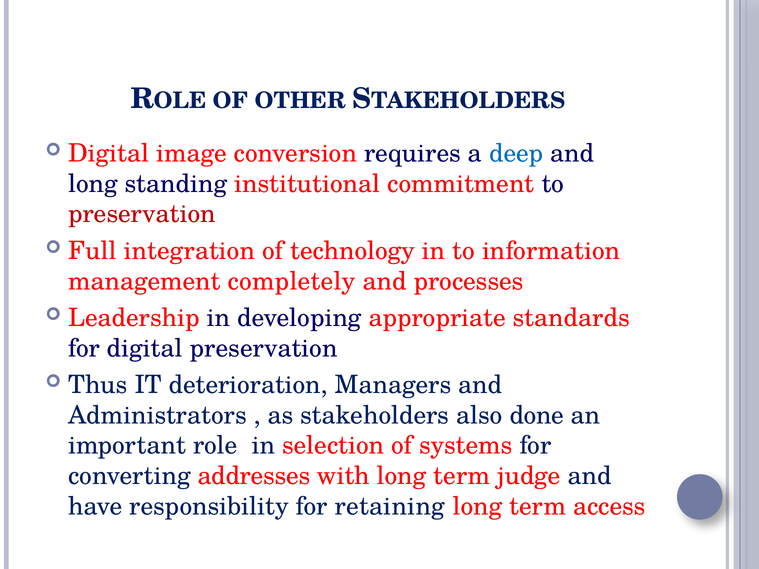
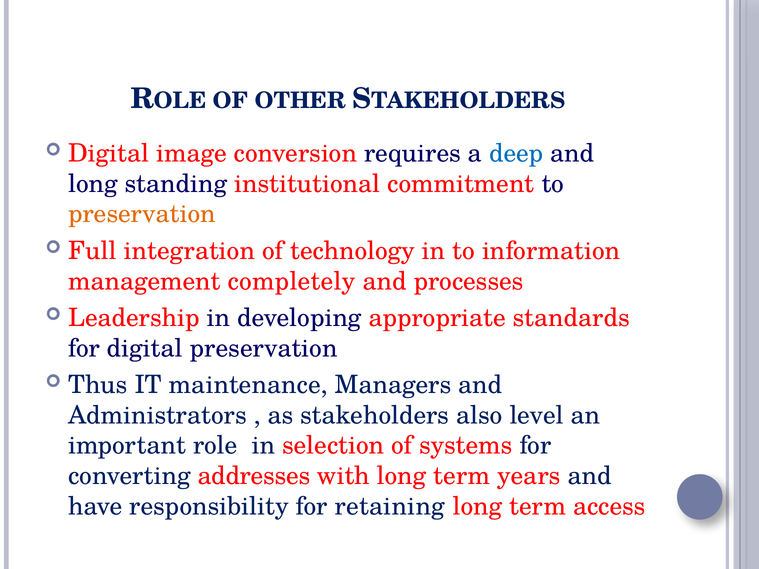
preservation colour: red -> orange (142, 214)
deterioration: deterioration -> maintenance (248, 385)
done: done -> level (537, 415)
judge: judge -> years (529, 476)
